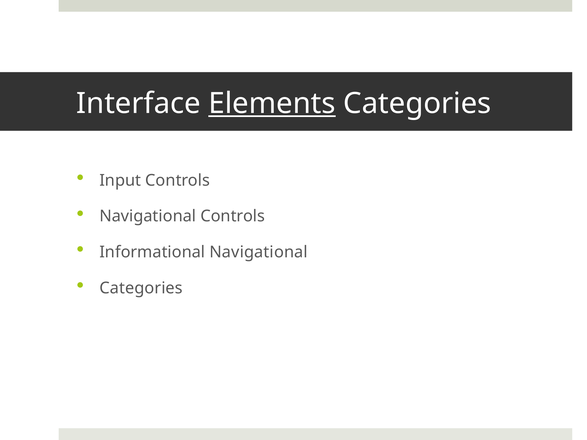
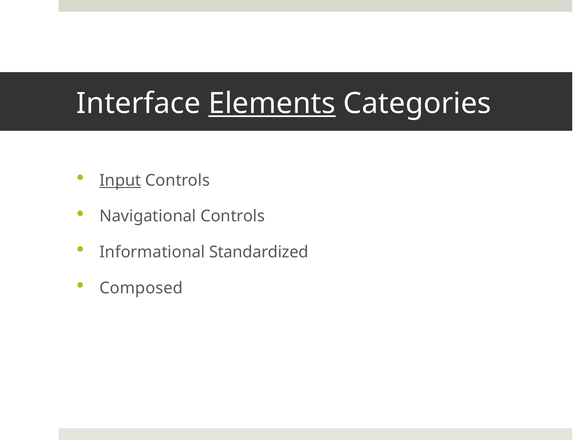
Input underline: none -> present (120, 180)
Informational Navigational: Navigational -> Standardized (259, 252)
Categories: Categories -> Composed (141, 288)
